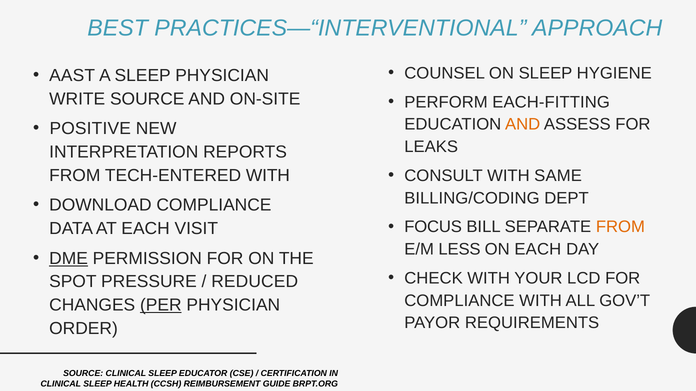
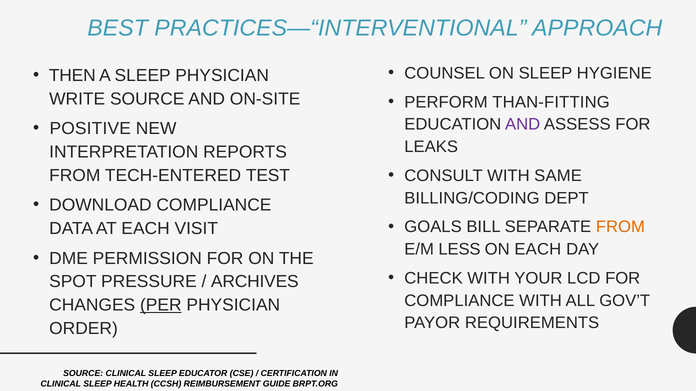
AAST: AAST -> THEN (72, 76)
EACH-FITTING: EACH-FITTING -> THAN-FITTING (551, 102)
AND colour: orange -> purple (523, 125)
TECH-ENTERED WITH: WITH -> TEST (268, 176)
FOCUS: FOCUS -> GOALS (433, 227)
DME underline: present -> none (69, 259)
REDUCED: REDUCED -> ARCHIVES (255, 282)
